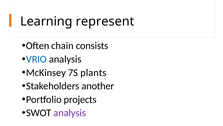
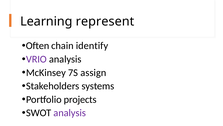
consists: consists -> identify (92, 46)
VRIO colour: blue -> purple (36, 59)
plants: plants -> assign (93, 72)
another: another -> systems (98, 86)
